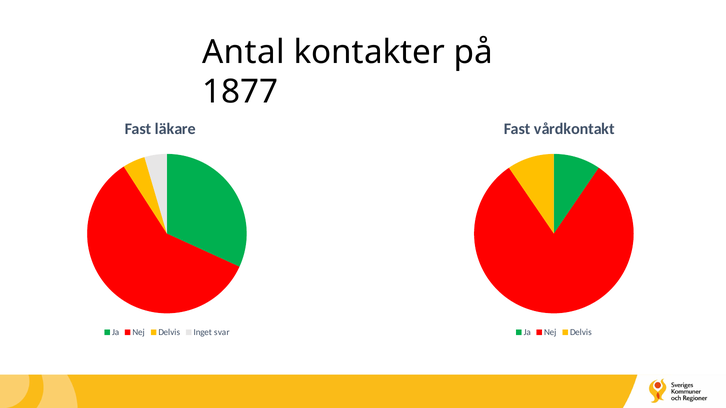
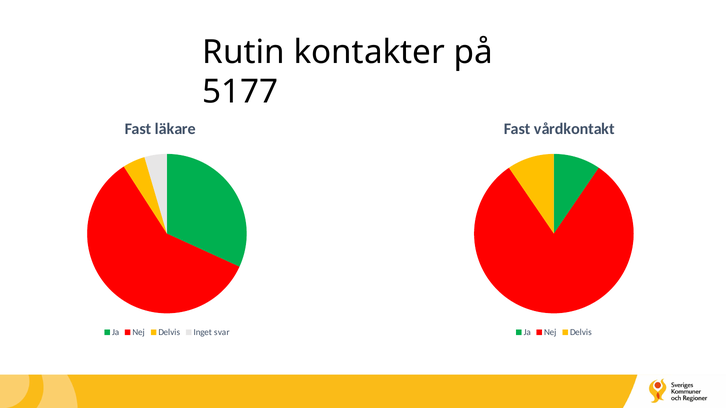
Antal: Antal -> Rutin (244, 52)
1877: 1877 -> 5177 (240, 92)
